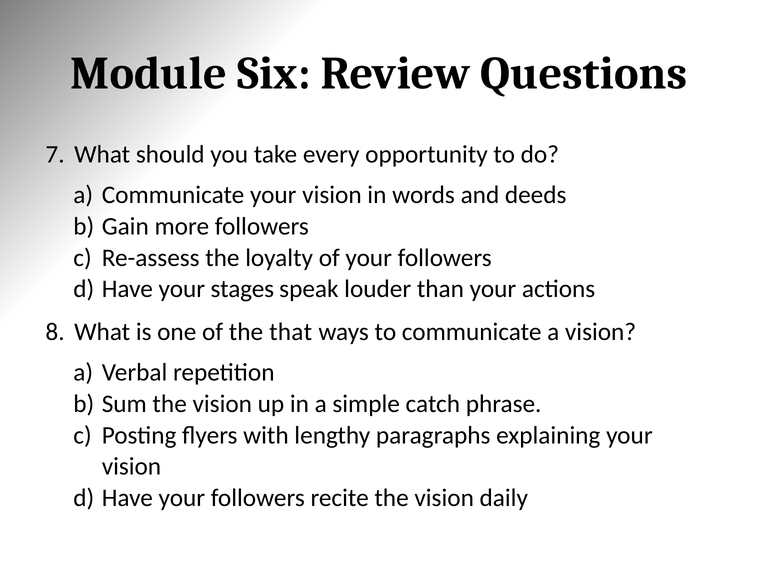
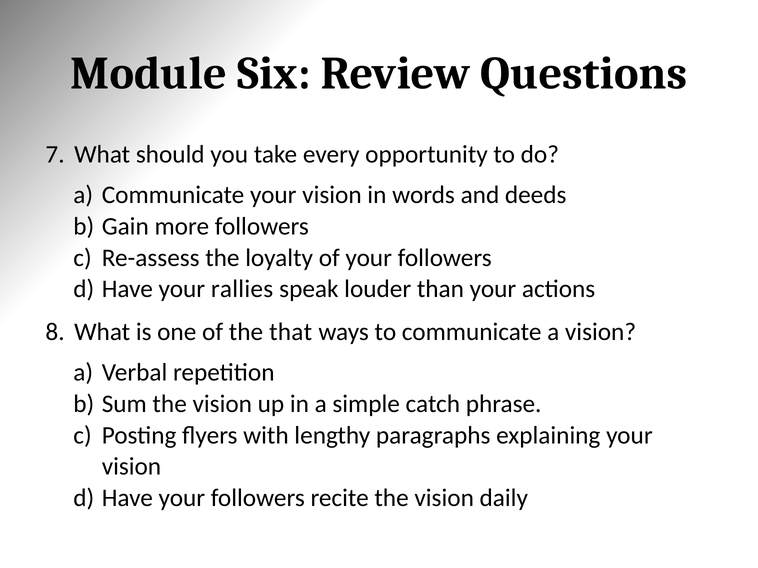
stages: stages -> rallies (242, 289)
